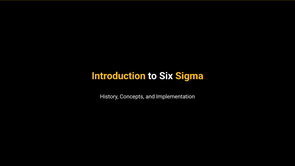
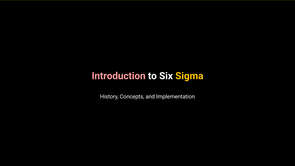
Introduction colour: yellow -> pink (119, 76)
